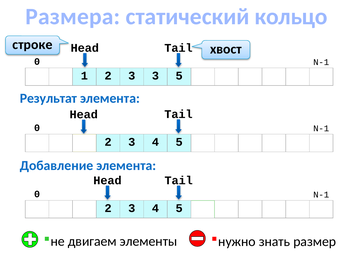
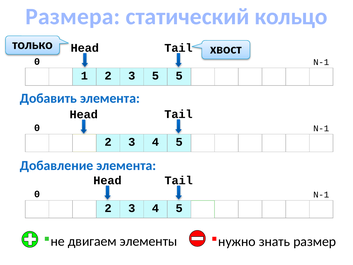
строке: строке -> только (33, 44)
3 3: 3 -> 5 (155, 76)
Результат: Результат -> Добавить (48, 98)
